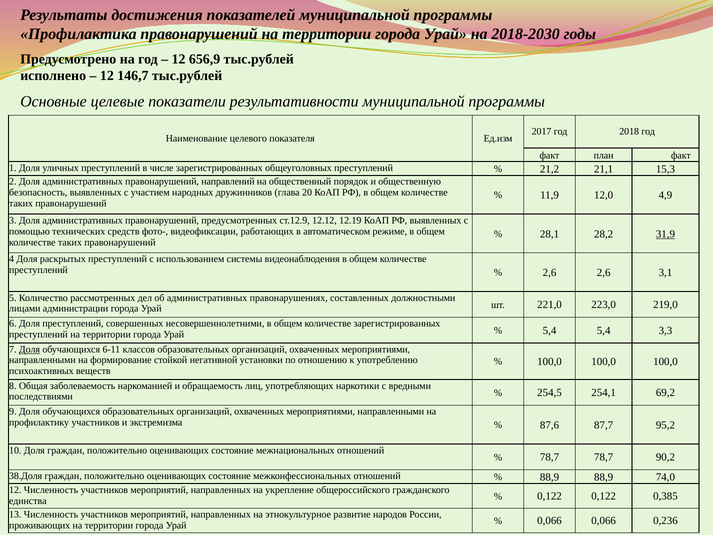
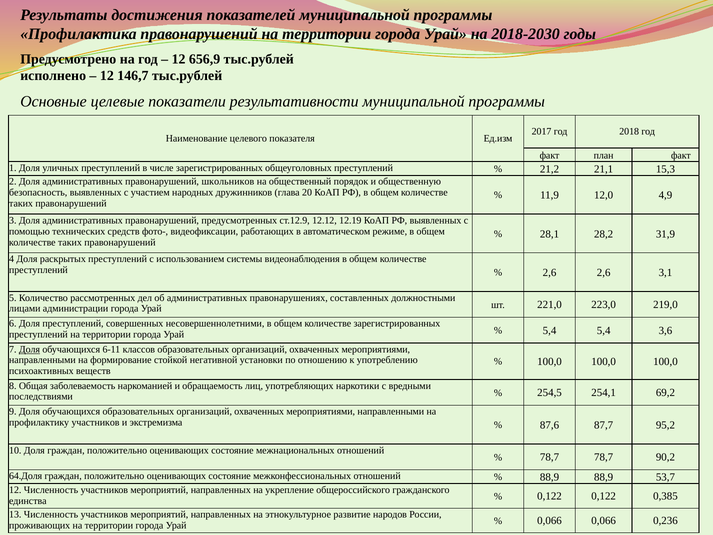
направлений: направлений -> школьников (228, 182)
31,9 underline: present -> none (665, 234)
3,3: 3,3 -> 3,6 (665, 330)
38.Доля: 38.Доля -> 64.Доля (26, 476)
74,0: 74,0 -> 53,7 (665, 477)
